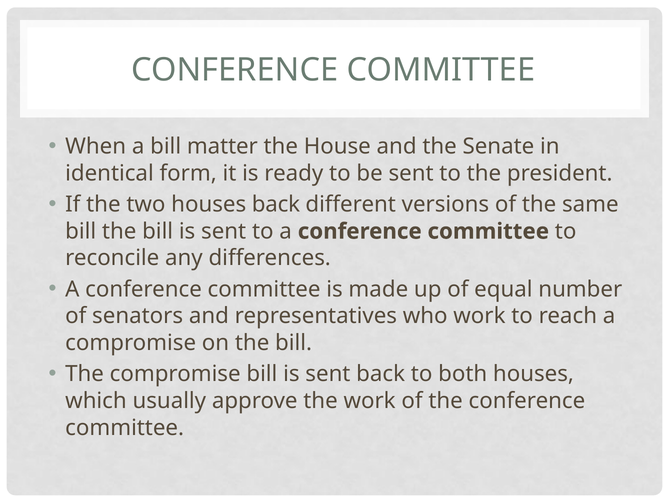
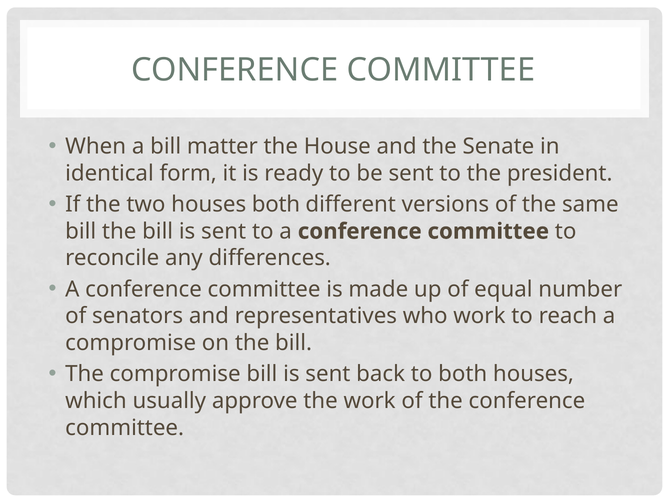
houses back: back -> both (276, 204)
